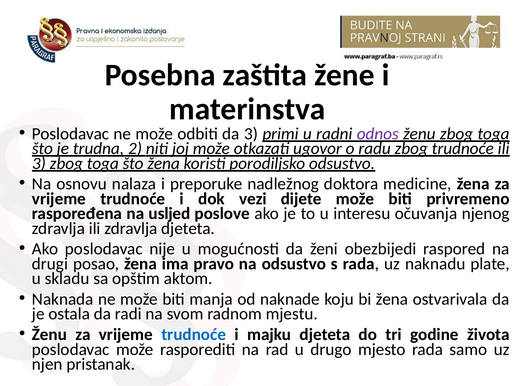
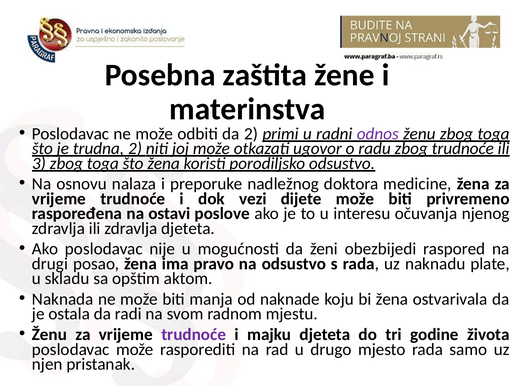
da 3: 3 -> 2 (251, 134)
usljed: usljed -> ostavi (169, 214)
trudnoće colour: blue -> purple (194, 335)
